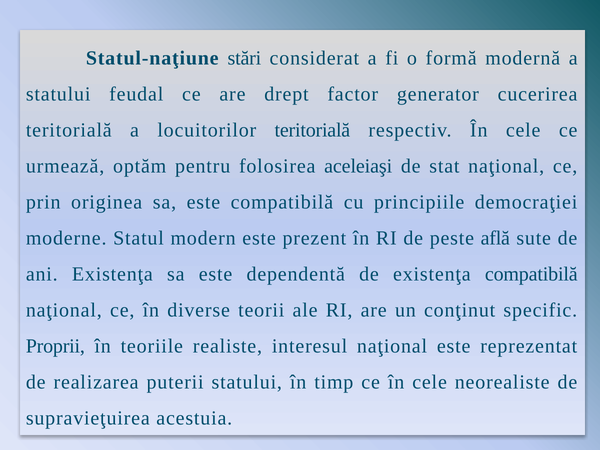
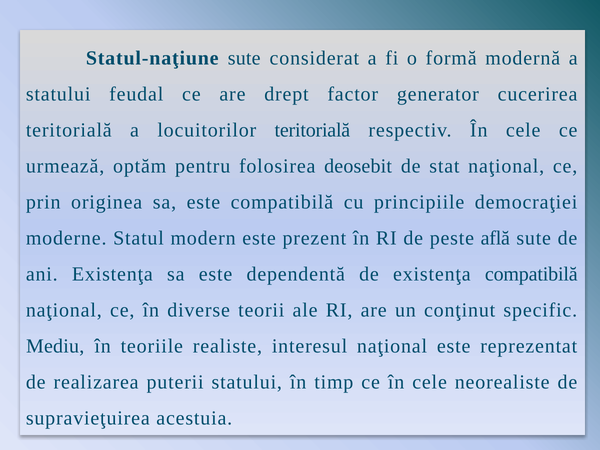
Statul-naţiune stări: stări -> sute (244, 58)
aceleiaşi: aceleiaşi -> deosebit (358, 166)
Proprii: Proprii -> Mediu (55, 346)
